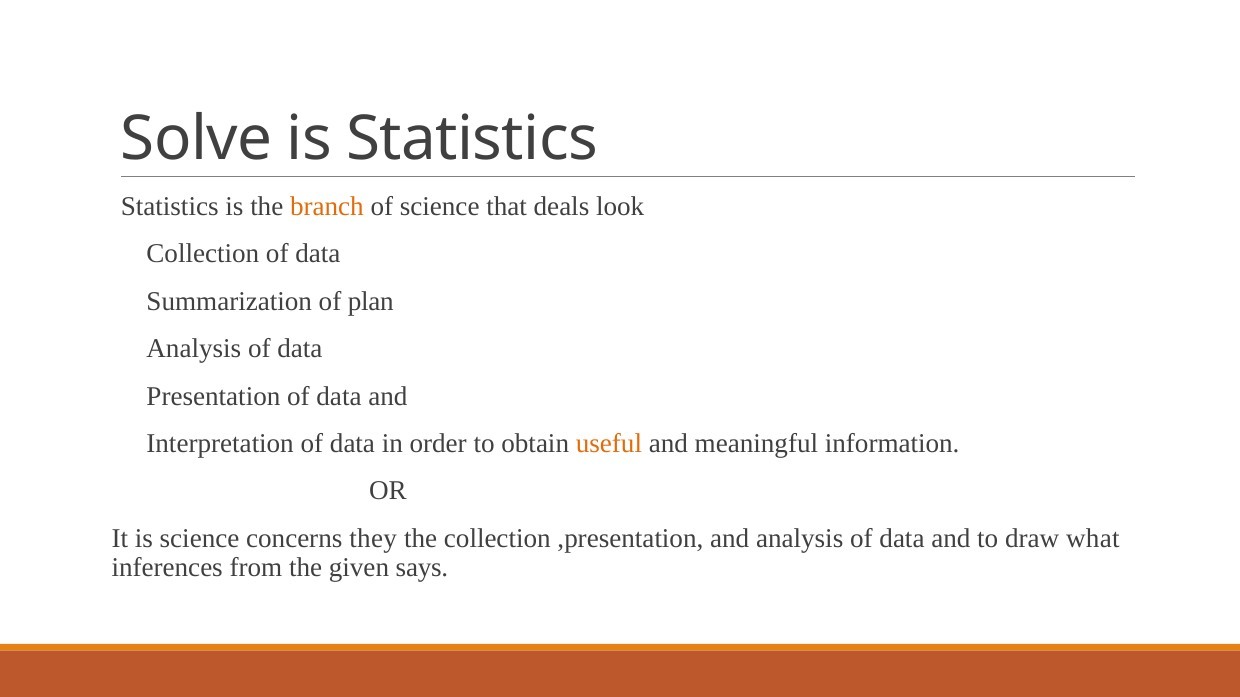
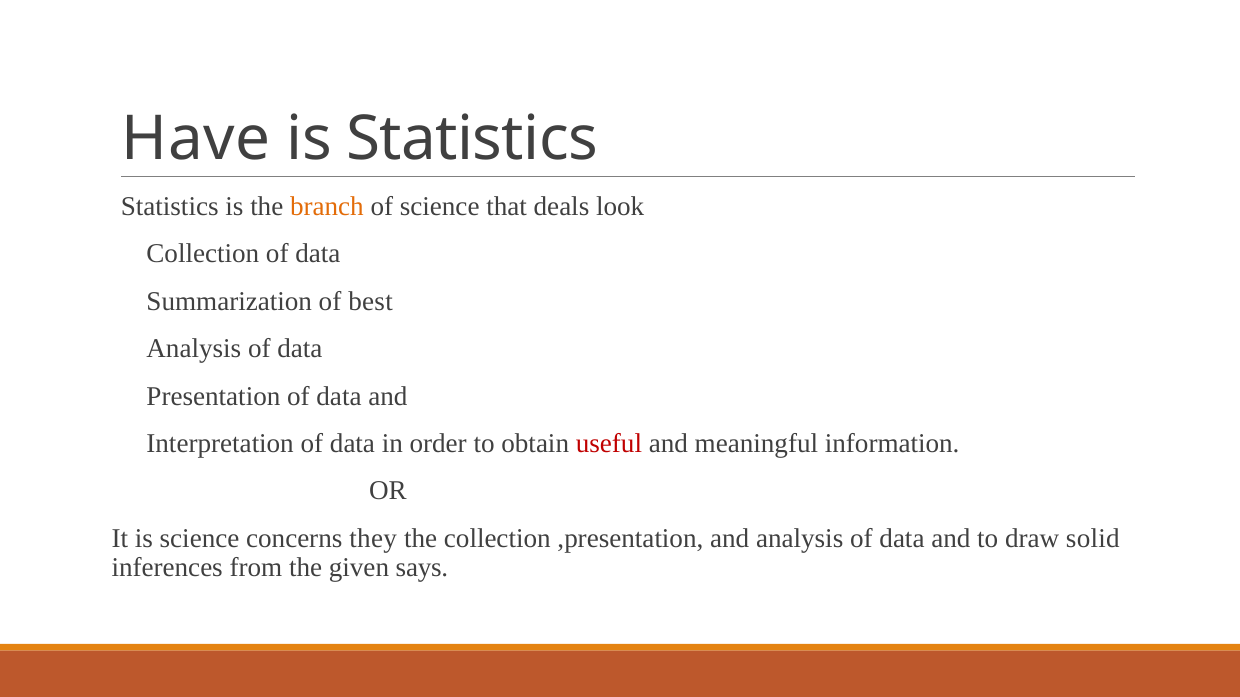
Solve: Solve -> Have (196, 139)
plan: plan -> best (371, 302)
useful colour: orange -> red (609, 444)
what: what -> solid (1093, 538)
